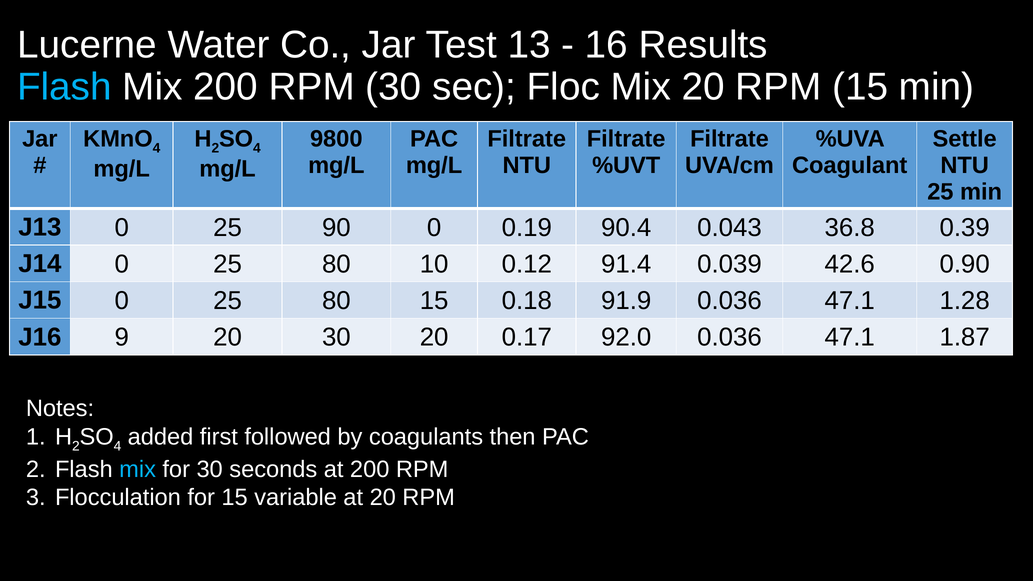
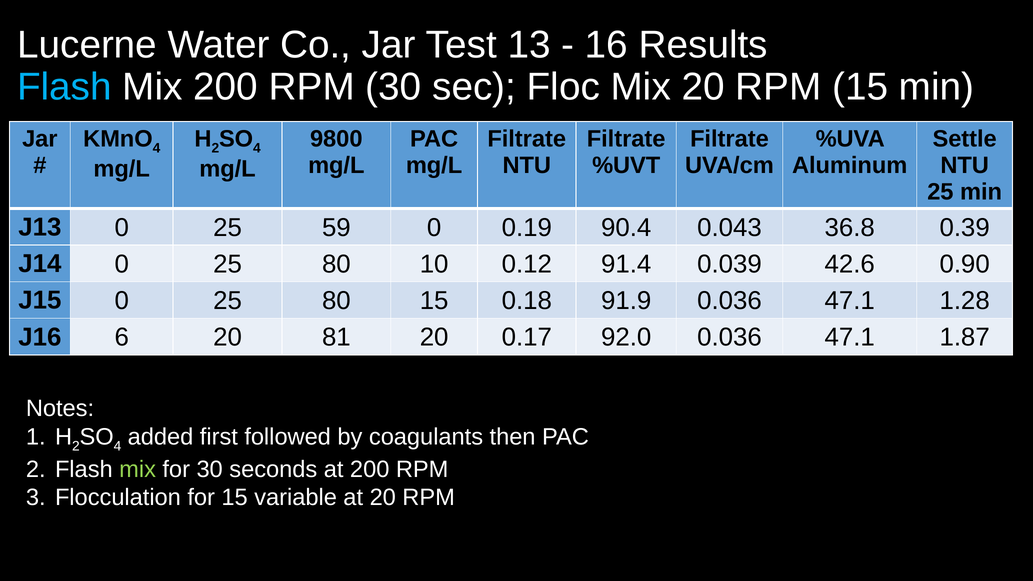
Coagulant: Coagulant -> Aluminum (850, 165)
90: 90 -> 59 (336, 228)
9: 9 -> 6 (122, 337)
20 30: 30 -> 81 (336, 337)
mix colour: light blue -> light green (138, 469)
